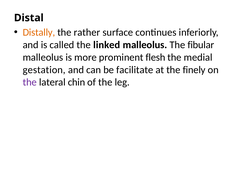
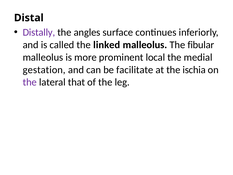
Distally colour: orange -> purple (39, 32)
rather: rather -> angles (87, 32)
flesh: flesh -> local (155, 57)
finely: finely -> ischia (194, 70)
chin: chin -> that (77, 82)
